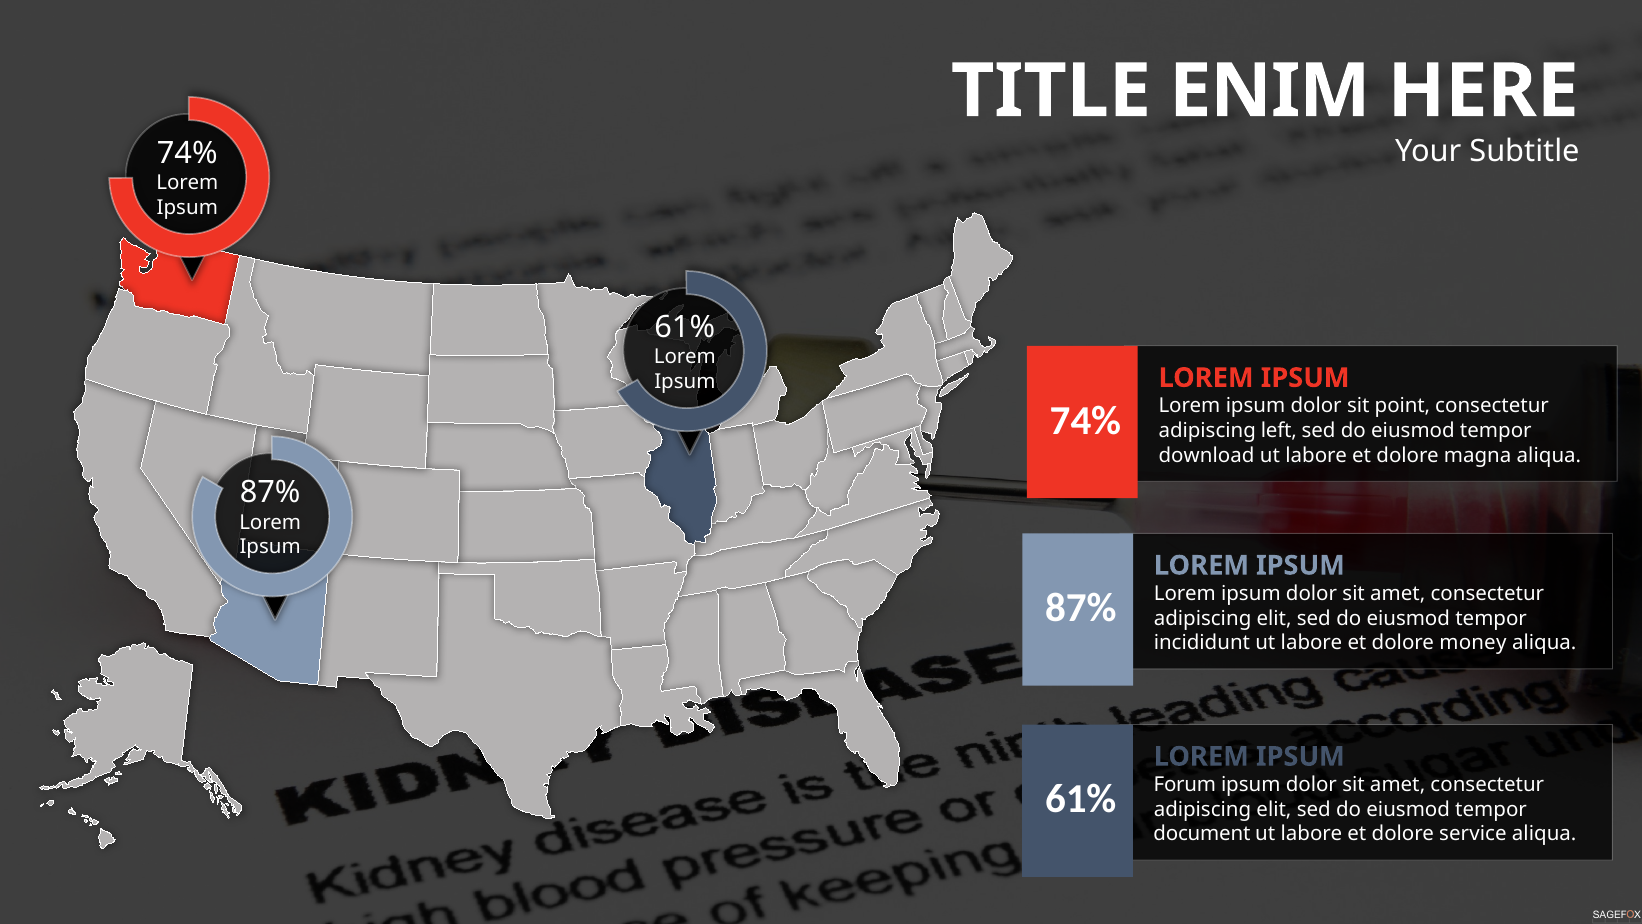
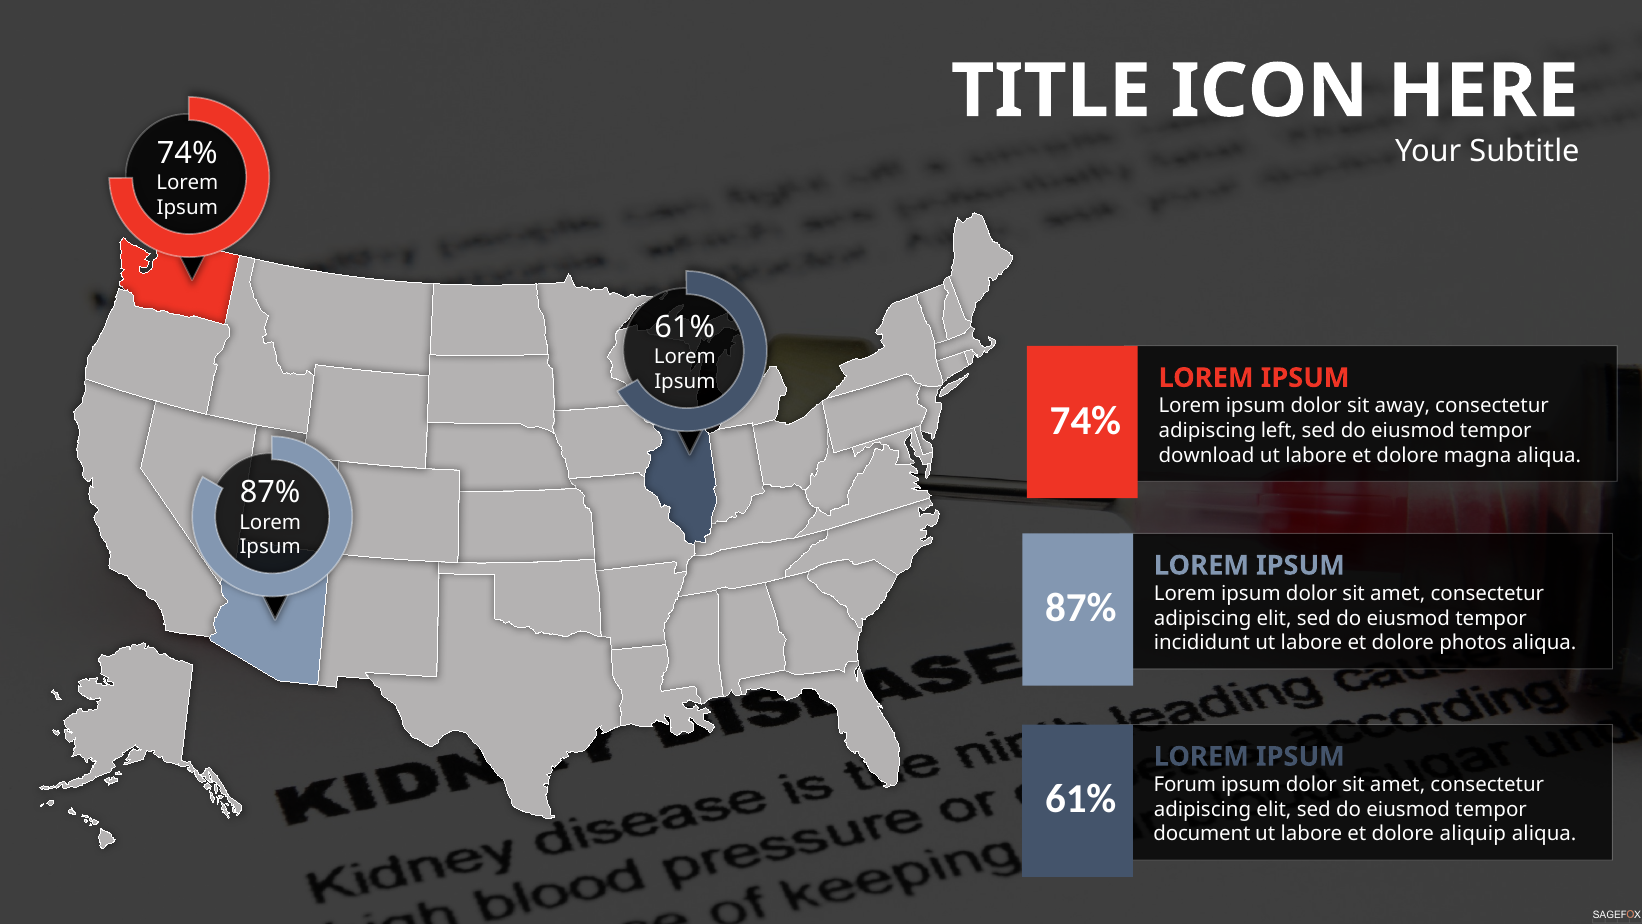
ENIM: ENIM -> ICON (1269, 91)
point: point -> away (1402, 406)
money: money -> photos (1473, 643)
service: service -> aliquip (1473, 834)
